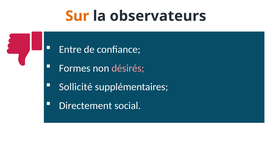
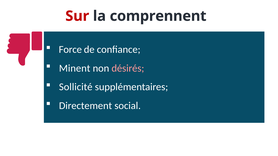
Sur colour: orange -> red (77, 16)
observateurs: observateurs -> comprennent (158, 16)
Entre: Entre -> Force (70, 50)
Formes: Formes -> Minent (75, 68)
